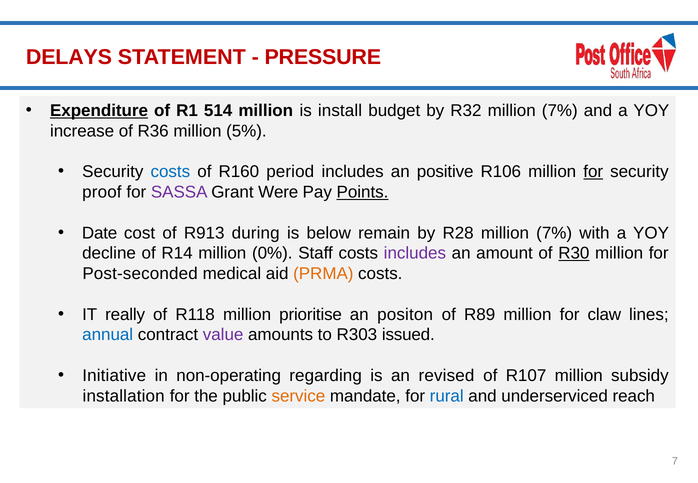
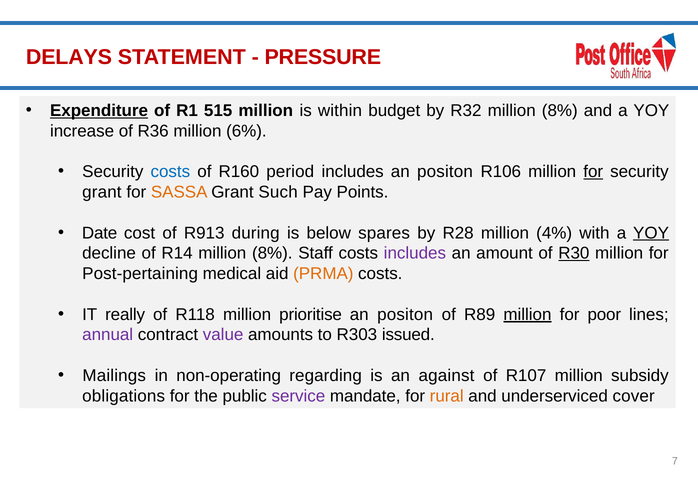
514: 514 -> 515 (218, 111)
install: install -> within (340, 111)
R32 million 7%: 7% -> 8% (560, 111)
5%: 5% -> 6% (246, 131)
includes an positive: positive -> positon (445, 172)
proof: proof -> grant (102, 192)
SASSA colour: purple -> orange (179, 192)
Were: Were -> Such (278, 192)
Points underline: present -> none (362, 192)
remain: remain -> spares (384, 233)
R28 million 7%: 7% -> 4% (554, 233)
YOY underline: none -> present (651, 233)
R14 million 0%: 0% -> 8% (272, 253)
Post-seconded: Post-seconded -> Post-pertaining (140, 274)
million underline: none -> present (527, 315)
claw: claw -> poor (604, 315)
annual colour: blue -> purple (108, 335)
Initiative: Initiative -> Mailings (114, 376)
revised: revised -> against (447, 376)
installation: installation -> obligations (124, 396)
service colour: orange -> purple (298, 396)
rural colour: blue -> orange (447, 396)
reach: reach -> cover (634, 396)
